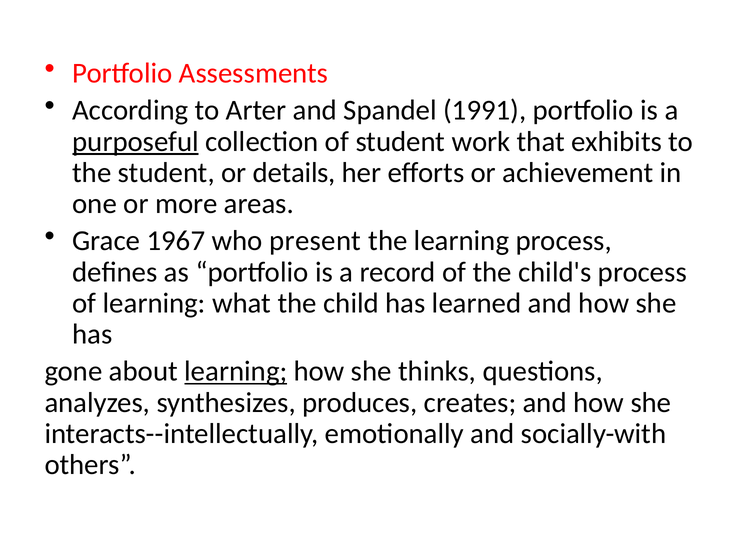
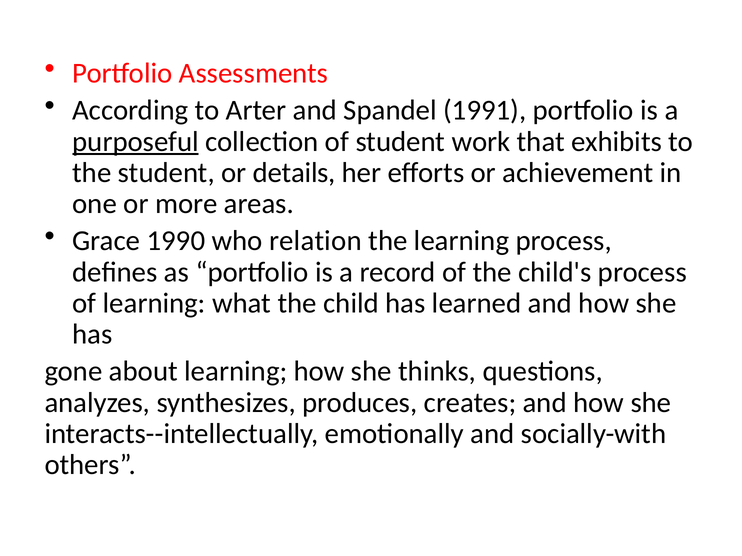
1967: 1967 -> 1990 (176, 241)
present: present -> relation (315, 241)
learning underline: present -> none (236, 372)
